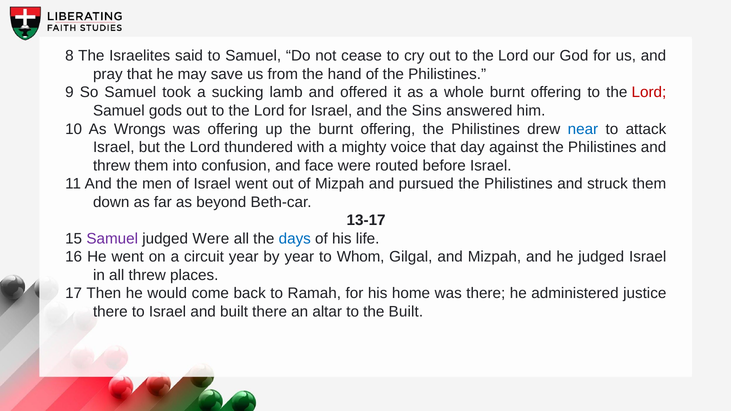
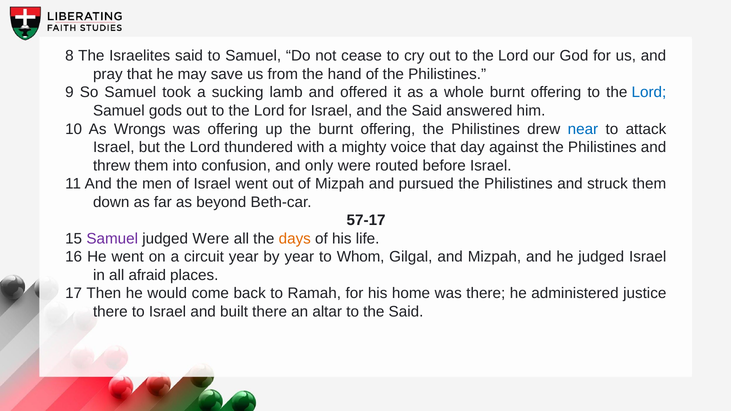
Lord colour: red -> blue (649, 92)
and the Sins: Sins -> Said (427, 111)
face: face -> only (319, 166)
13-17: 13-17 -> 57-17 (366, 220)
days colour: blue -> orange (295, 239)
all threw: threw -> afraid (147, 275)
to the Built: Built -> Said (406, 312)
